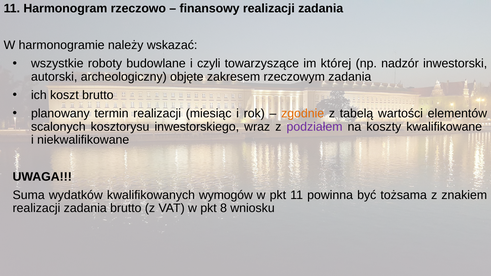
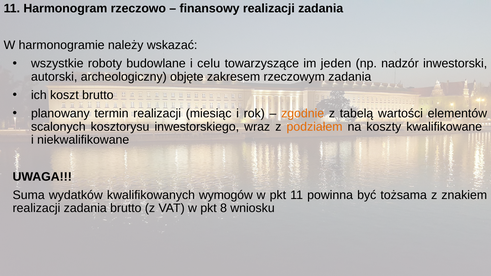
czyli: czyli -> celu (209, 64)
której: której -> jeden (336, 64)
podziałem colour: purple -> orange (315, 127)
